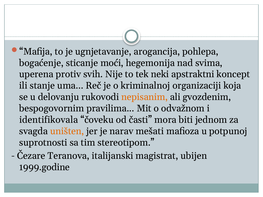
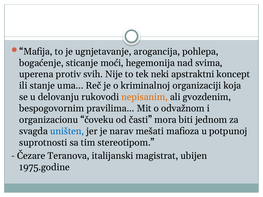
identifikovala: identifikovala -> organizacionu (49, 120)
uništen colour: orange -> blue (67, 131)
1999.godine: 1999.godine -> 1975.godine (44, 167)
